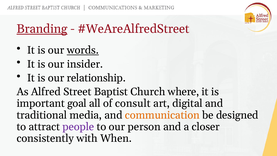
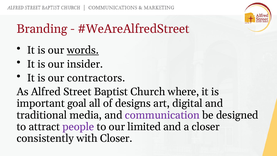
Branding underline: present -> none (42, 29)
relationship: relationship -> contractors (96, 78)
consult: consult -> designs (133, 103)
communication colour: orange -> purple (162, 115)
person: person -> limited (144, 127)
with When: When -> Closer (116, 138)
